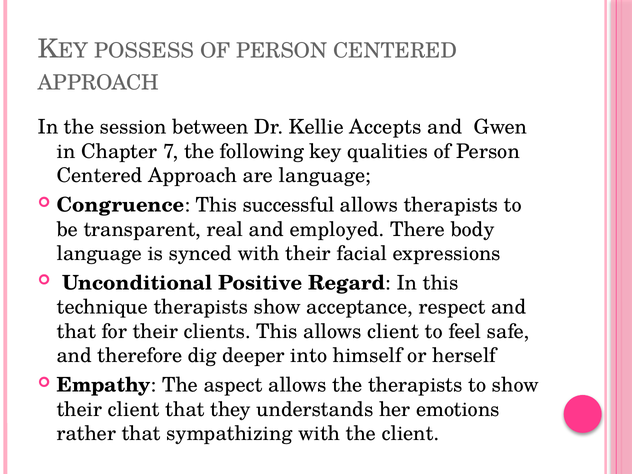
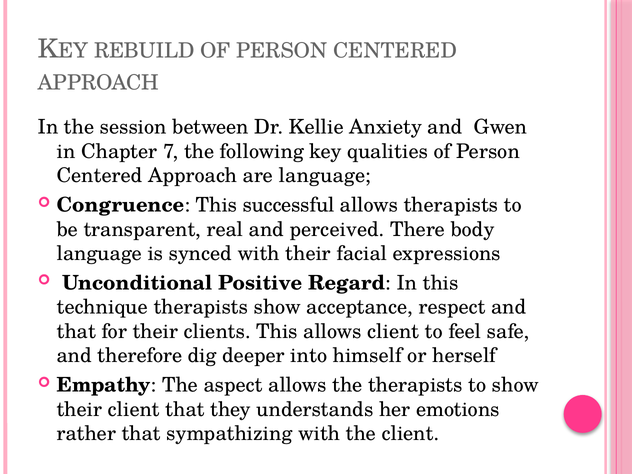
POSSESS: POSSESS -> REBUILD (144, 51)
Accepts: Accepts -> Anxiety (386, 127)
employed: employed -> perceived (337, 229)
